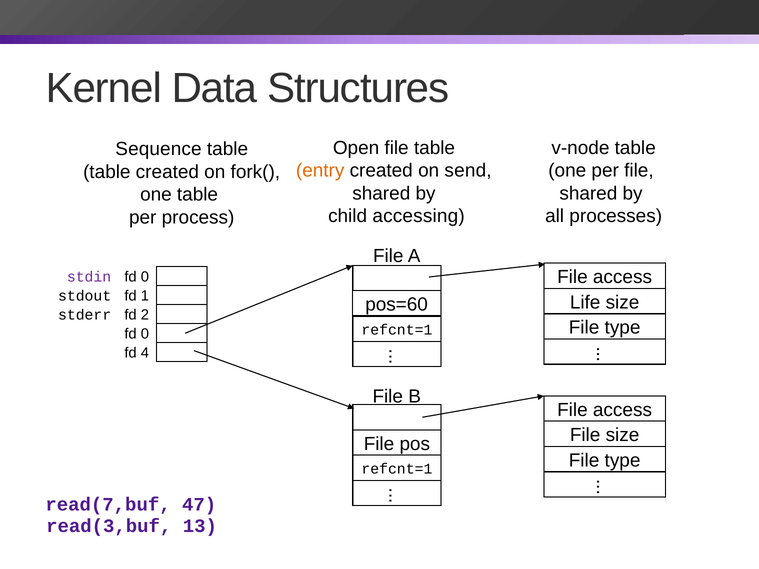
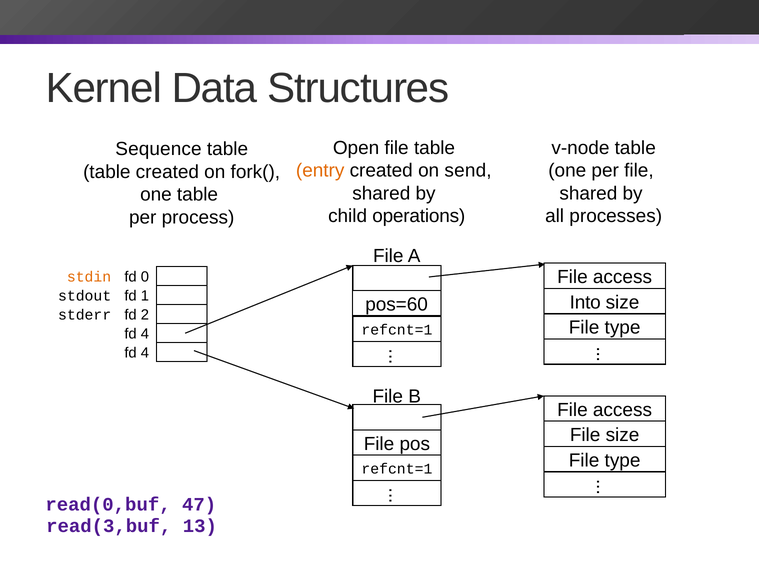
accessing: accessing -> operations (419, 216)
stdin colour: purple -> orange (89, 277)
Life: Life -> Into (585, 303)
0: 0 -> 4 (145, 334)
read(7,buf: read(7,buf -> read(0,buf (108, 505)
